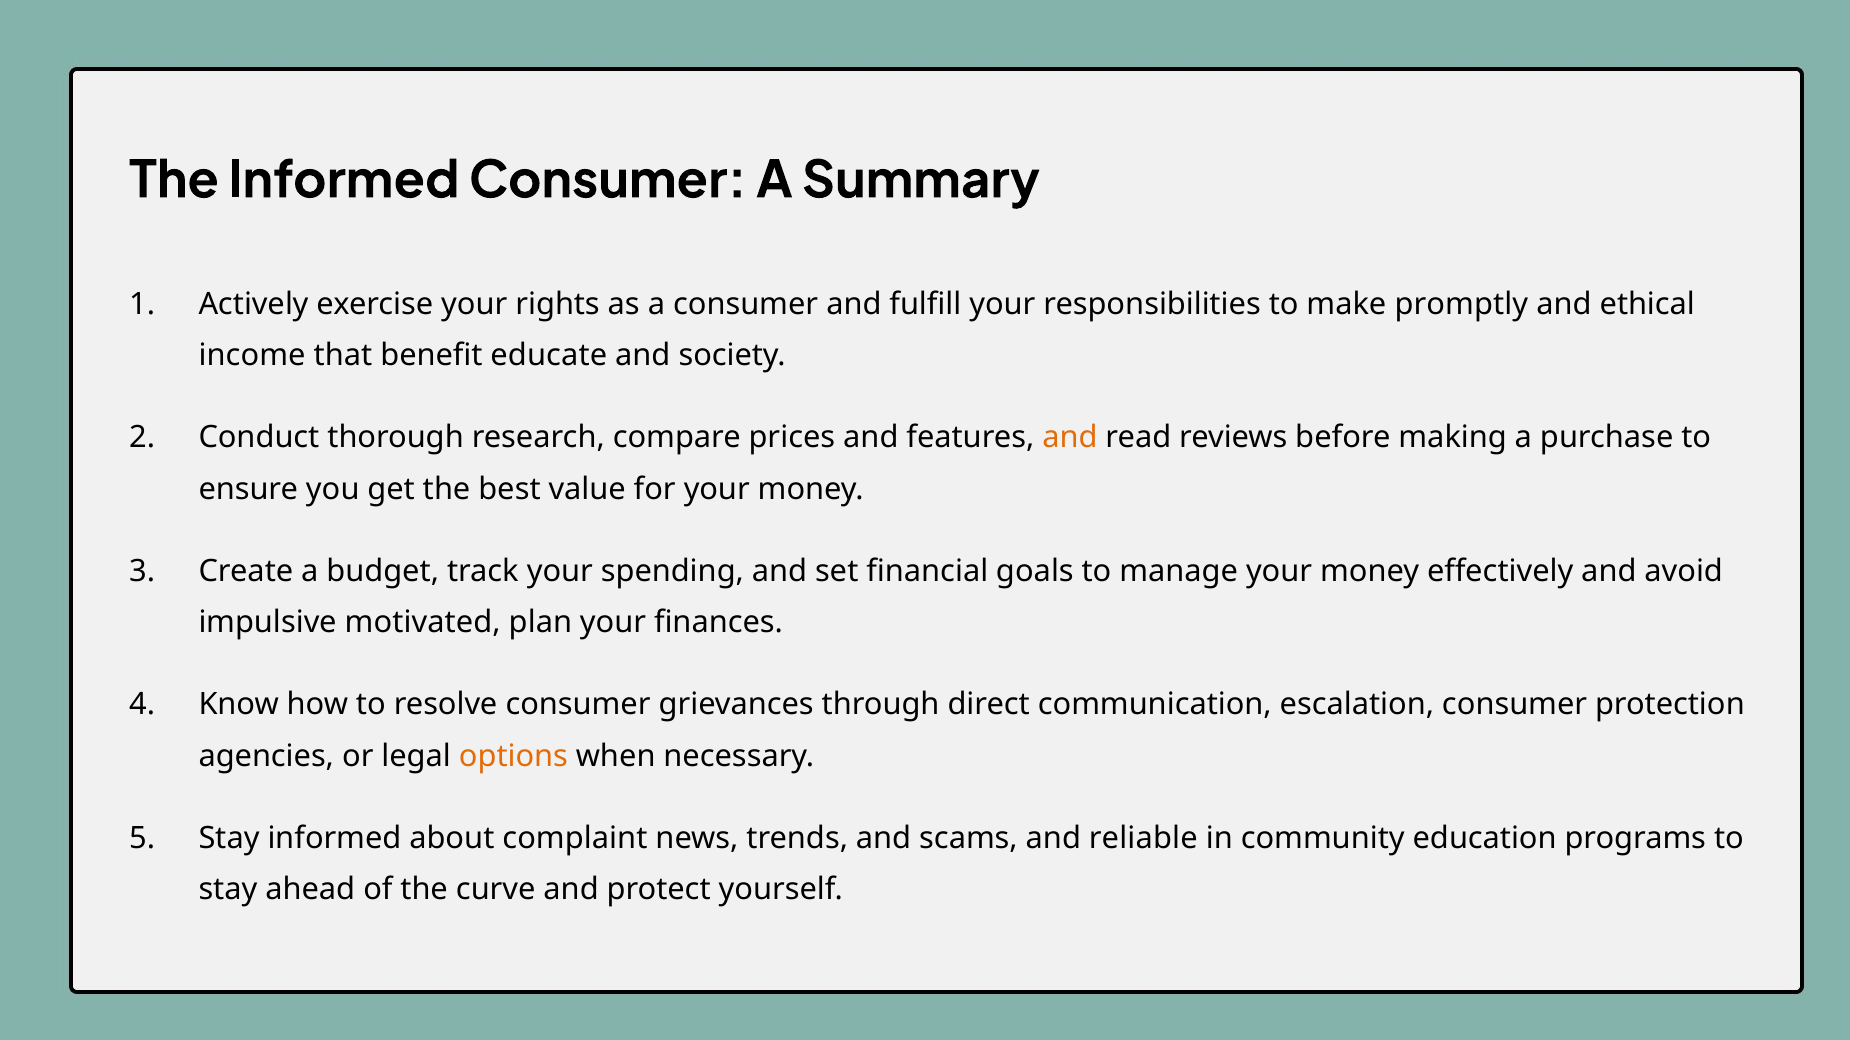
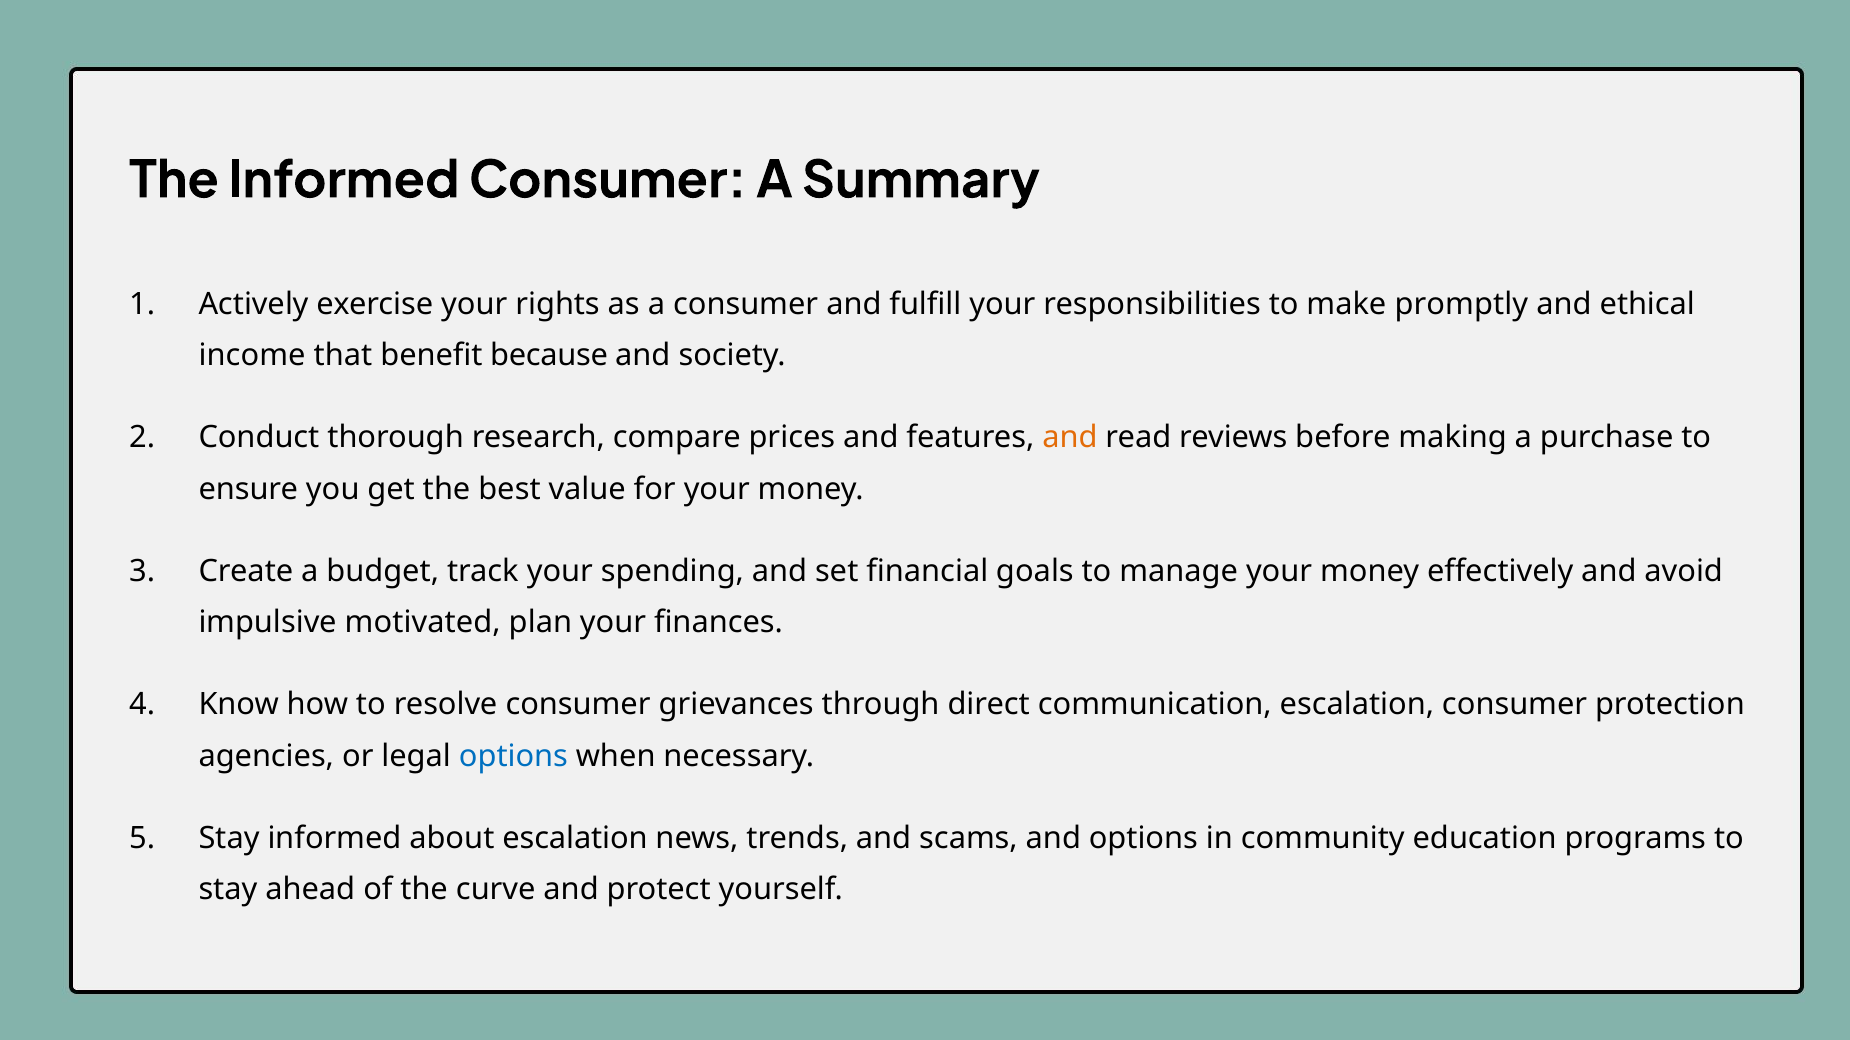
educate: educate -> because (549, 356)
options colour: orange -> blue (513, 757)
about complaint: complaint -> escalation (575, 839)
and reliable: reliable -> options (1143, 839)
